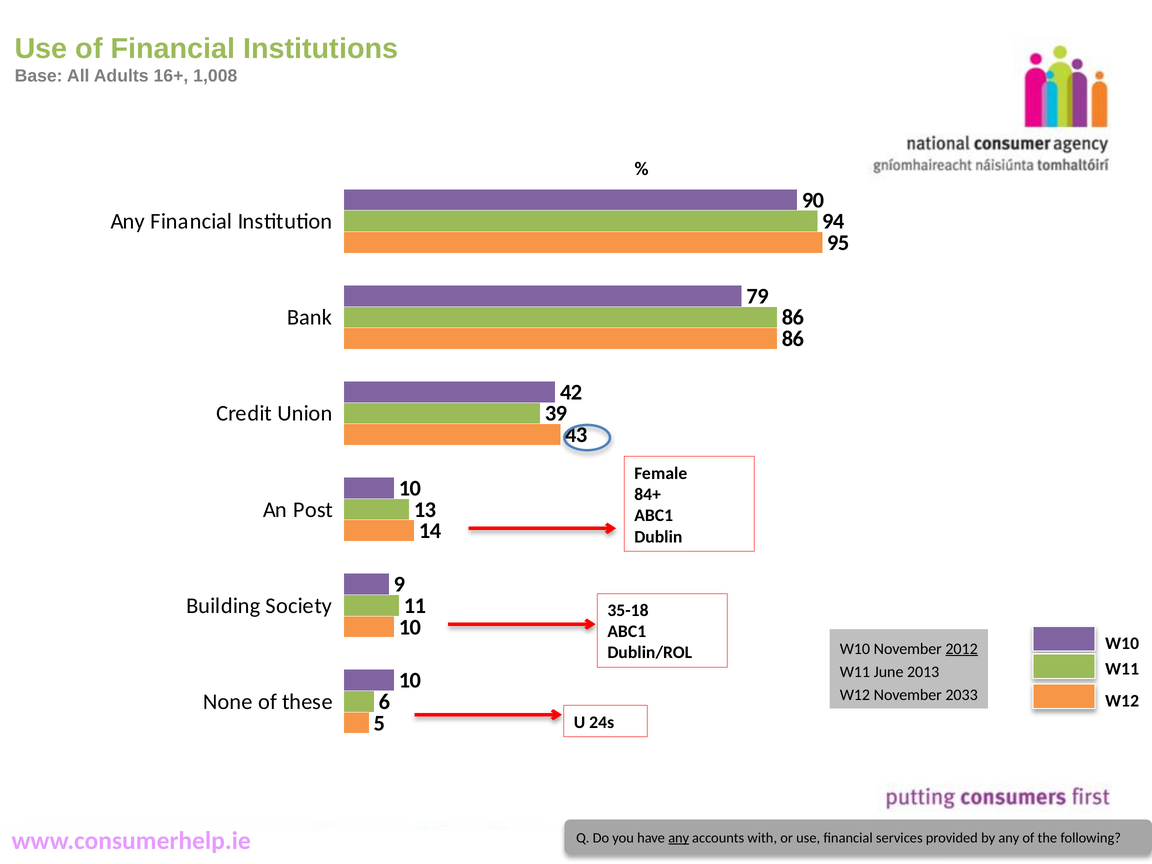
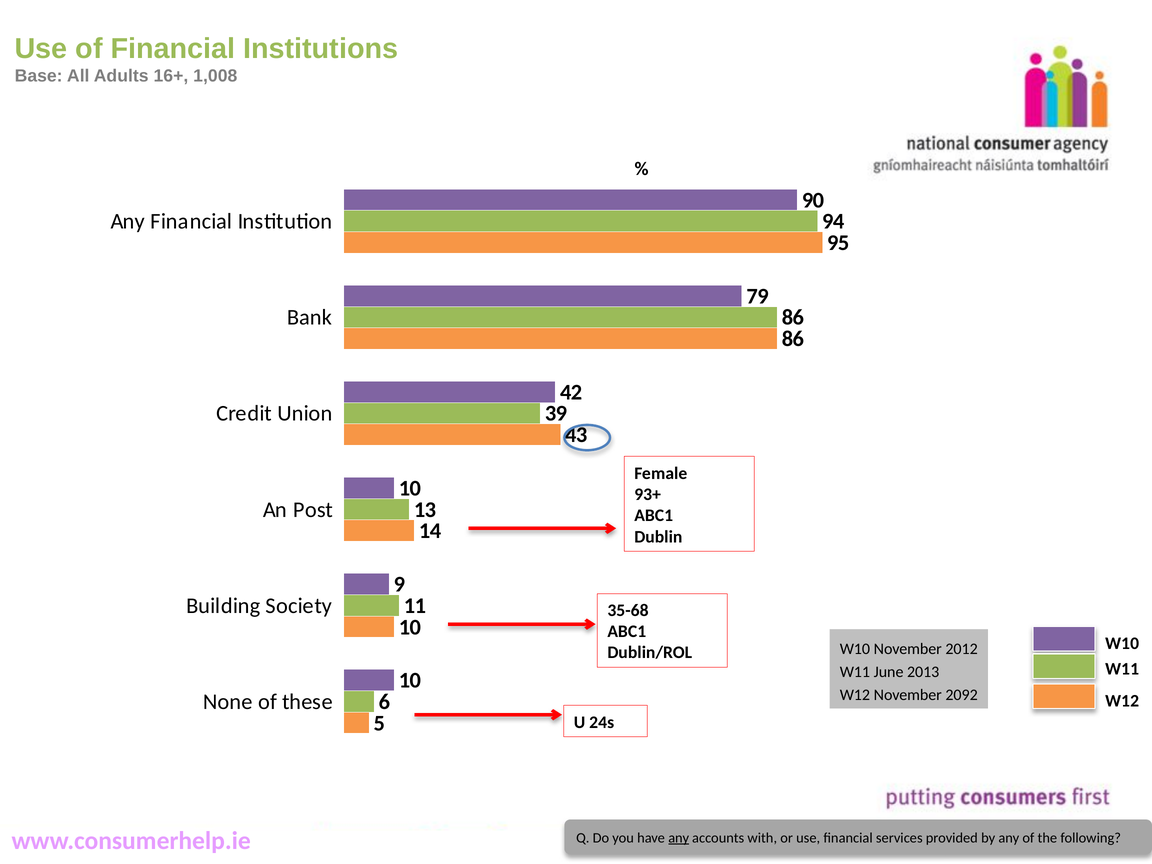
84+: 84+ -> 93+ (648, 494)
35-18: 35-18 -> 35-68 (628, 610)
2012 underline: present -> none (962, 649)
2033: 2033 -> 2092 (962, 695)
